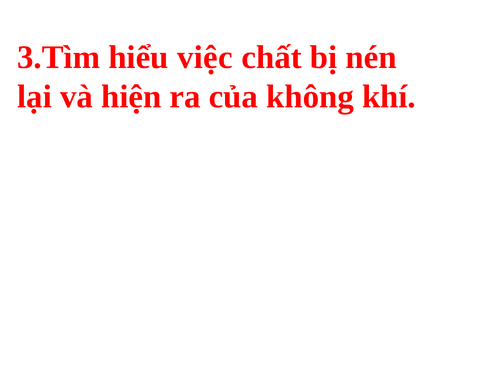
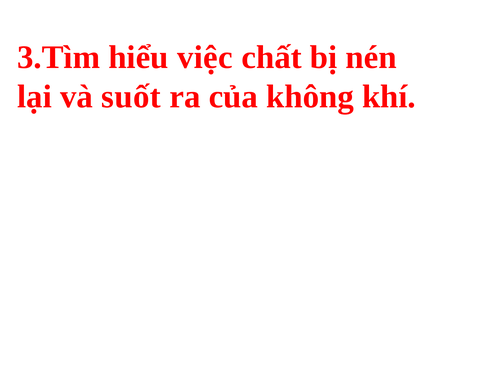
hiện: hiện -> suốt (131, 97)
